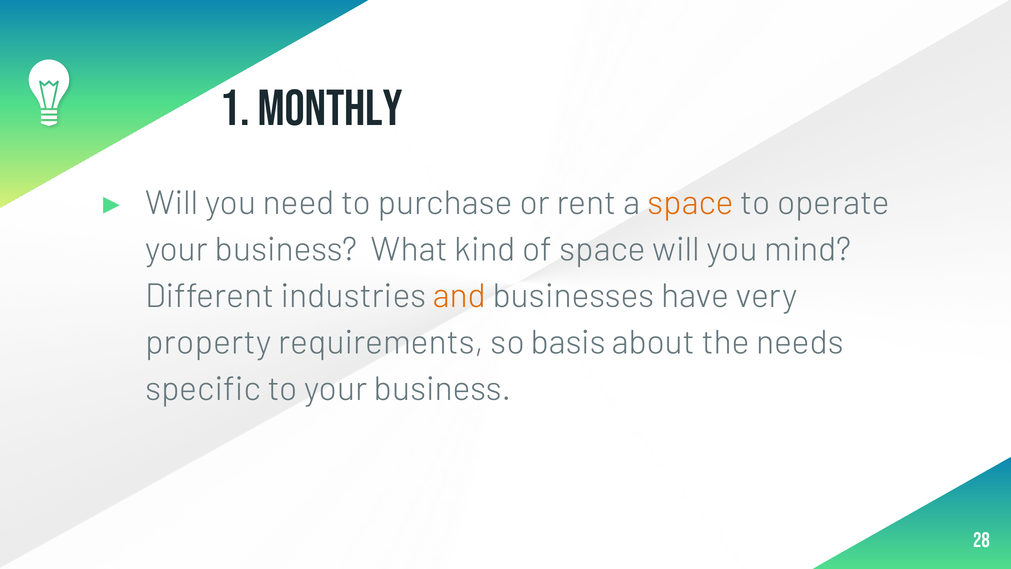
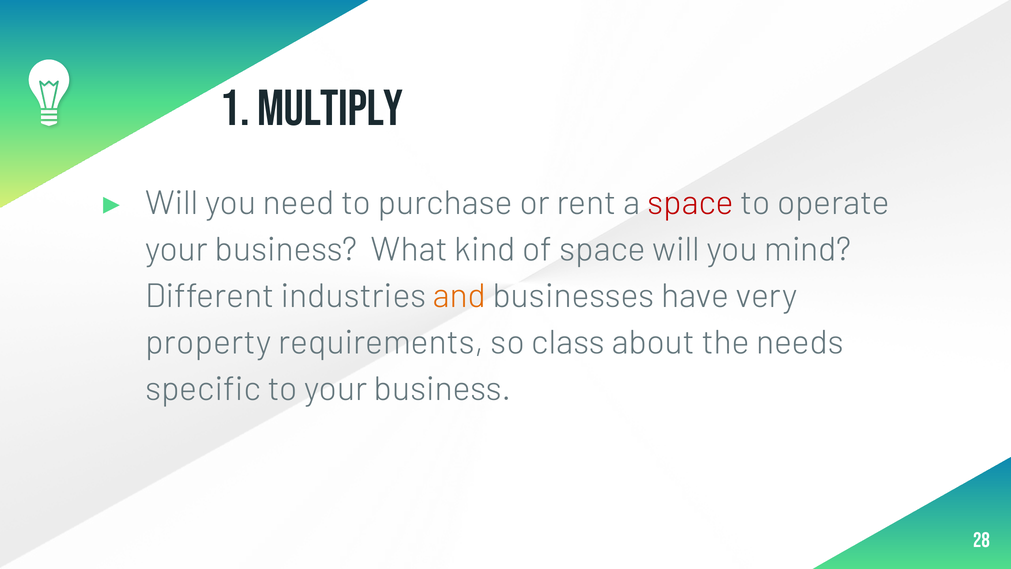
monthly: monthly -> multiply (330, 109)
space colour: orange -> red (690, 203)
basis: basis -> class (568, 342)
